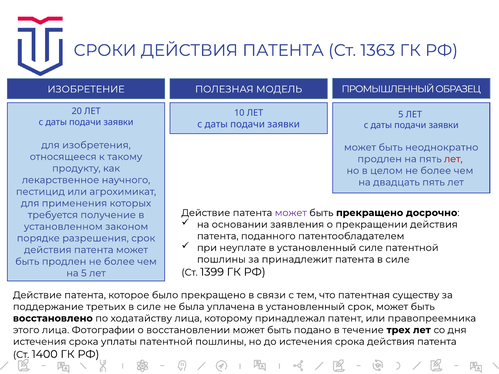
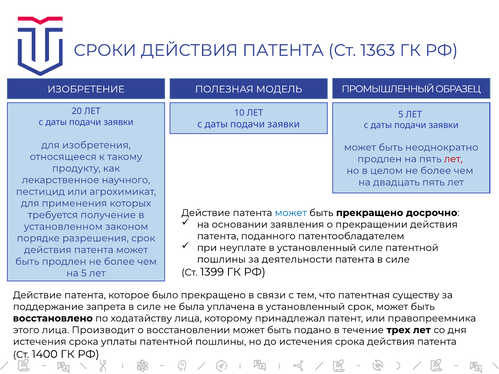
может colour: purple -> blue (291, 213)
принадлежит: принадлежит -> деятельности (297, 260)
третьих: третьих -> запрета (106, 307)
Фотографии: Фотографии -> Производит (103, 330)
